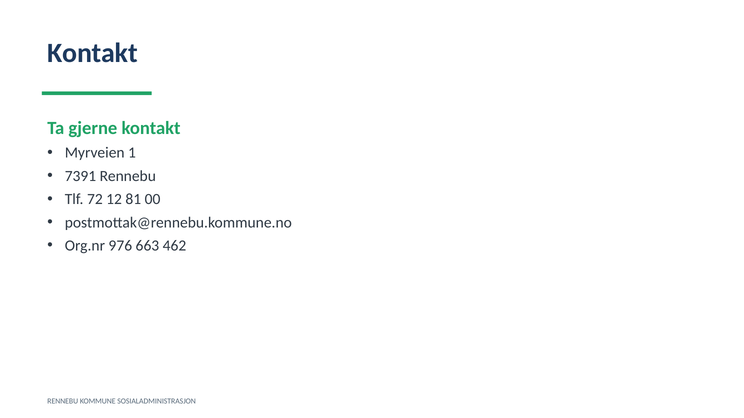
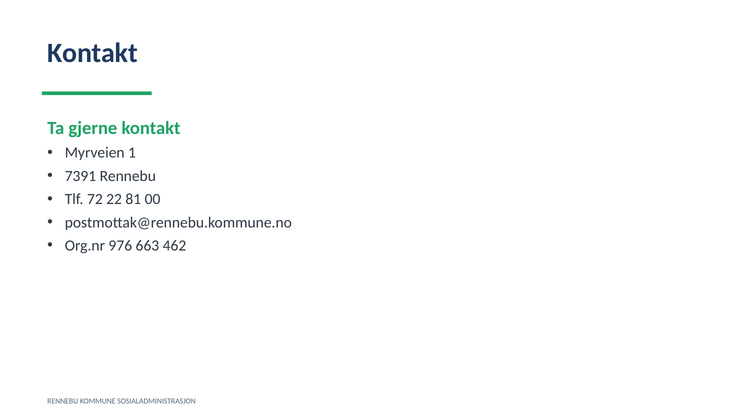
12: 12 -> 22 (114, 200)
